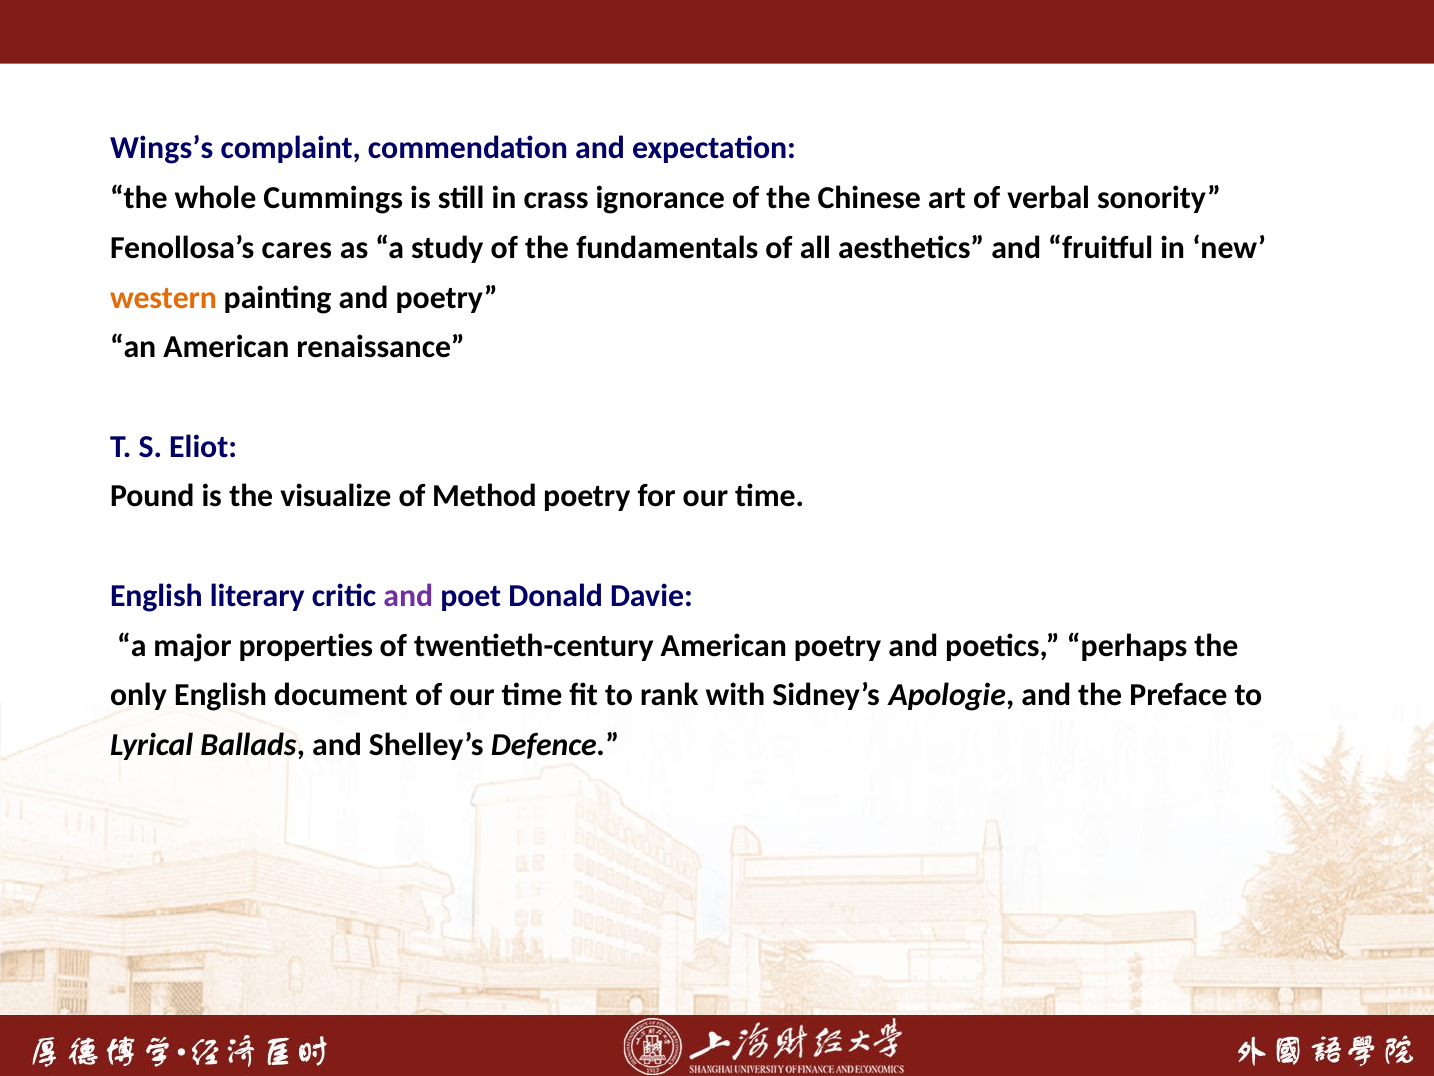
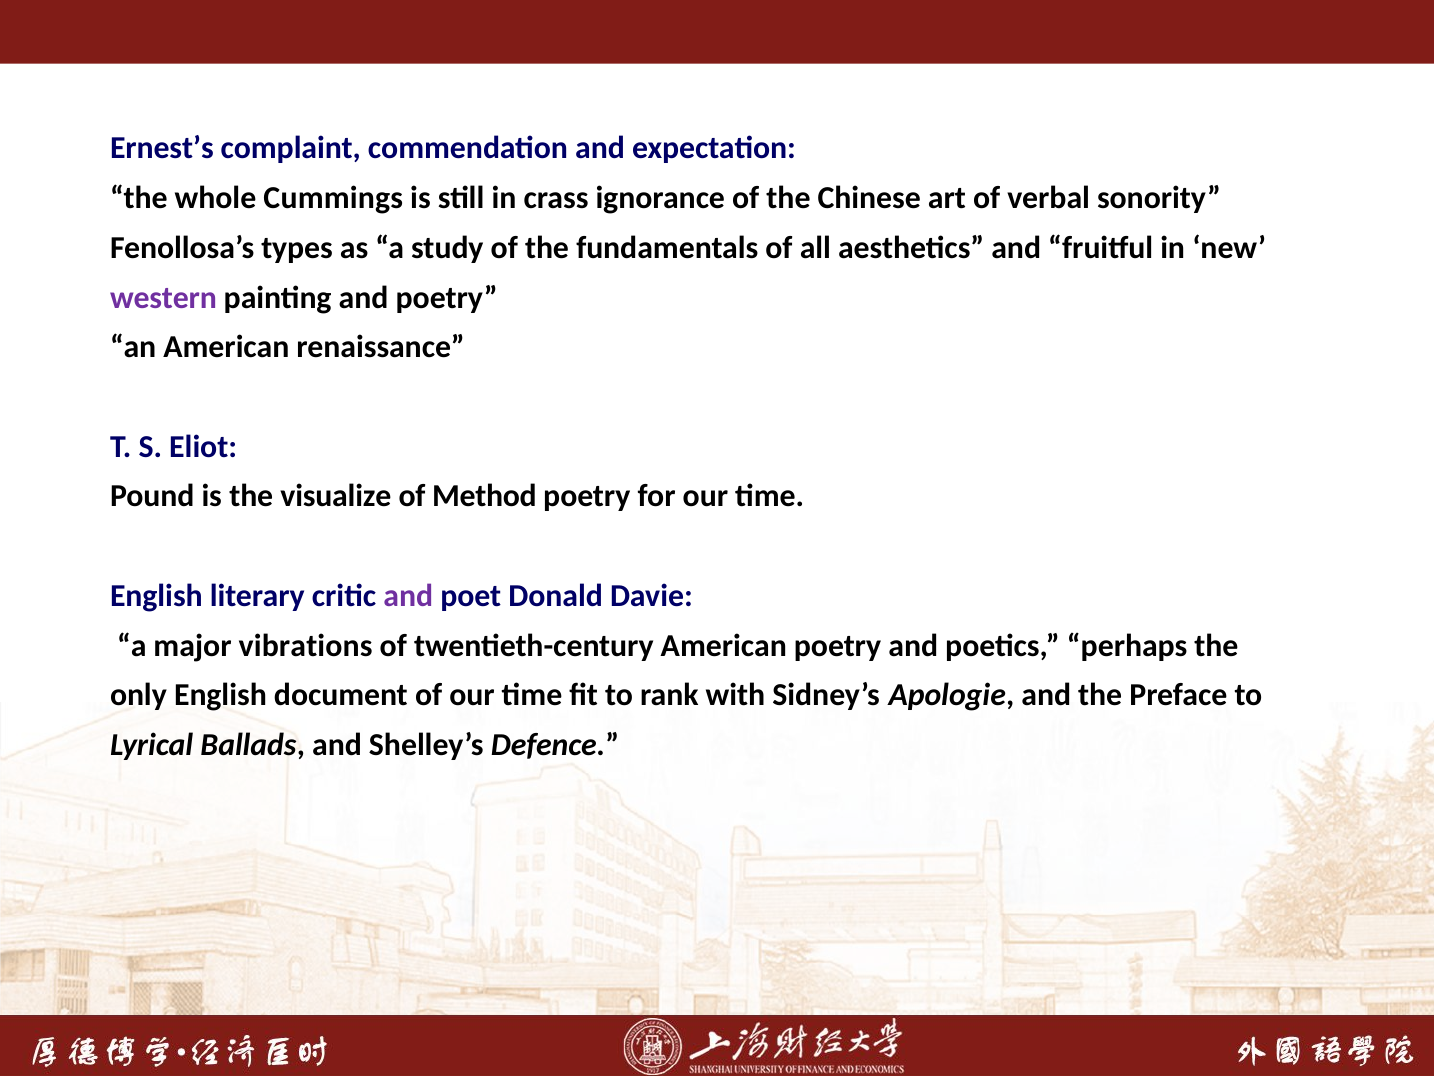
Wings’s: Wings’s -> Ernest’s (162, 148)
cares: cares -> types (297, 248)
western colour: orange -> purple (163, 297)
properties: properties -> vibrations (306, 645)
